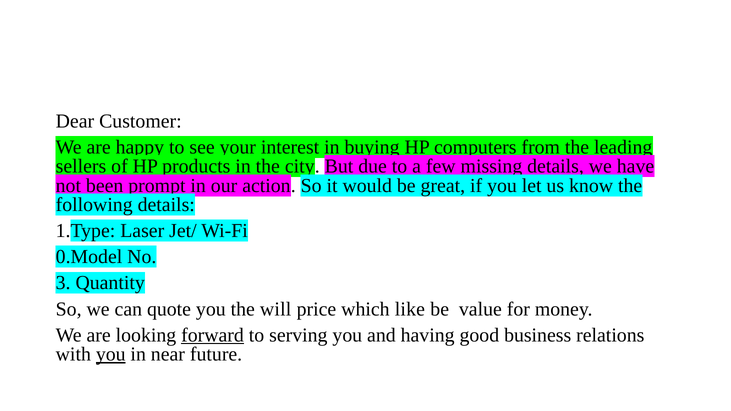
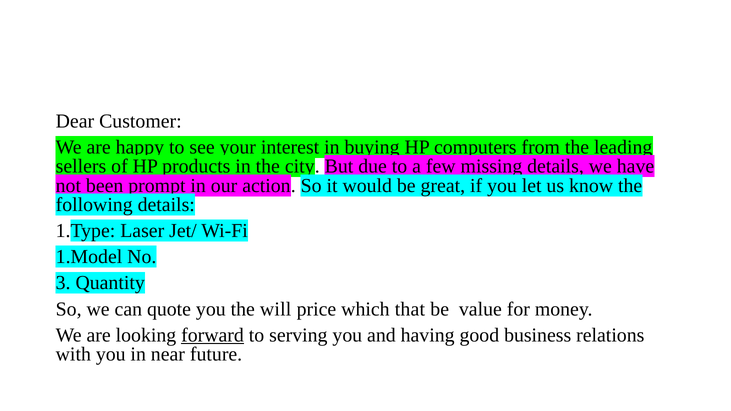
0.Model: 0.Model -> 1.Model (89, 257)
like: like -> that (410, 309)
you underline: present -> none (111, 354)
